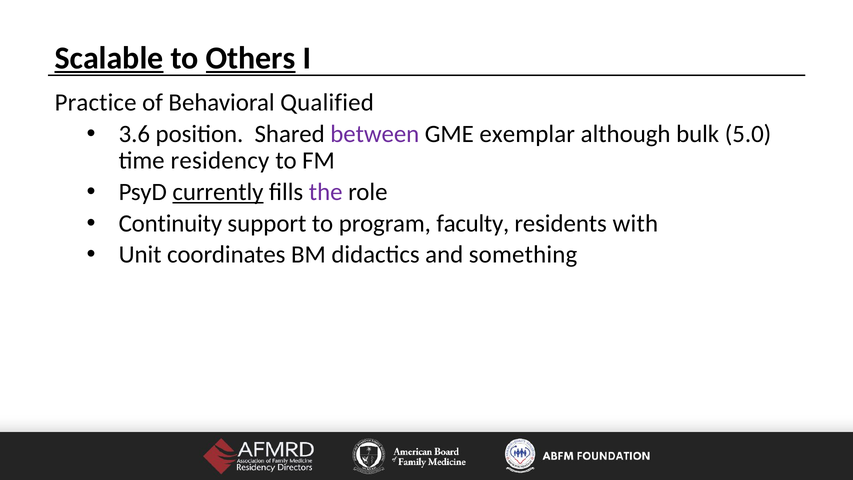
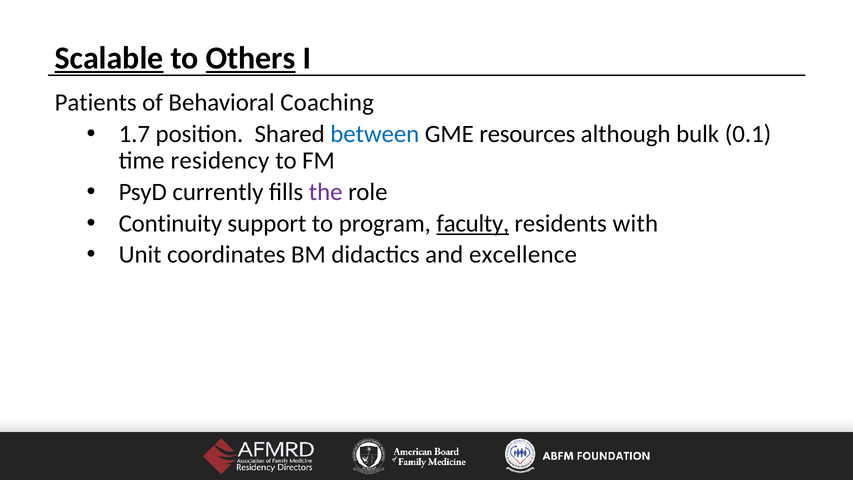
Practice: Practice -> Patients (96, 103)
Qualified: Qualified -> Coaching (327, 103)
3.6: 3.6 -> 1.7 (134, 134)
between colour: purple -> blue (375, 134)
exemplar: exemplar -> resources (527, 134)
5.0: 5.0 -> 0.1 (748, 134)
currently underline: present -> none (218, 192)
faculty underline: none -> present (473, 223)
something: something -> excellence (523, 255)
